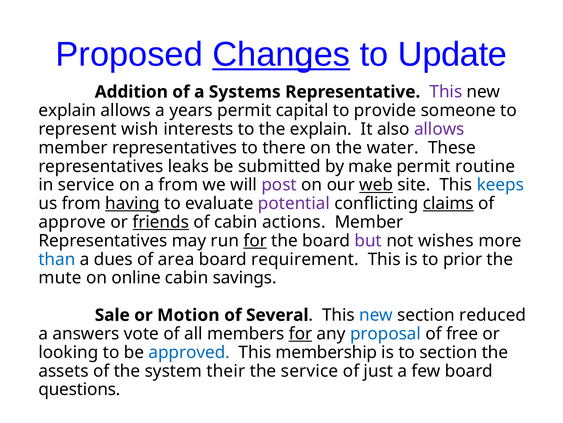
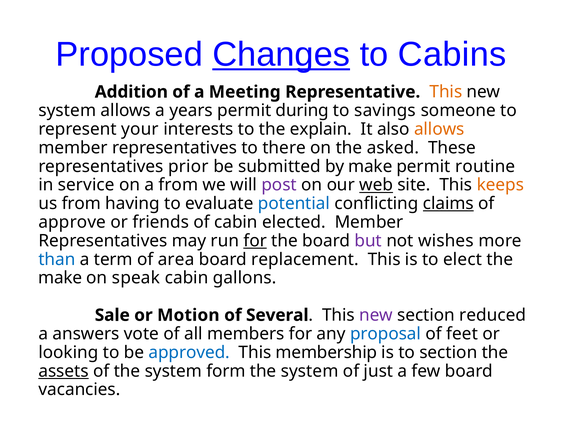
Update: Update -> Cabins (452, 55)
Systems: Systems -> Meeting (245, 92)
This colour: purple -> orange (446, 92)
explain: explain -> system (67, 110)
capital: capital -> during (302, 110)
provide: provide -> savings (385, 110)
wish: wish -> your (140, 129)
allows colour: purple -> orange (439, 129)
water: water -> asked (393, 147)
leaks: leaks -> prior (188, 166)
keeps colour: blue -> orange (500, 185)
having underline: present -> none (133, 203)
potential colour: purple -> blue (294, 203)
friends underline: present -> none (161, 222)
actions: actions -> elected (294, 222)
dues: dues -> term (113, 259)
requirement: requirement -> replacement (305, 259)
prior: prior -> elect (463, 259)
mute: mute -> make (60, 277)
online: online -> speak (136, 277)
savings: savings -> gallons (245, 277)
new colour: blue -> purple (376, 315)
for underline: present -> none (300, 333)
free: free -> feet (462, 333)
assets underline: none -> present (64, 370)
their: their -> form (226, 370)
service: service -> system (310, 370)
questions: questions -> vacancies (79, 389)
